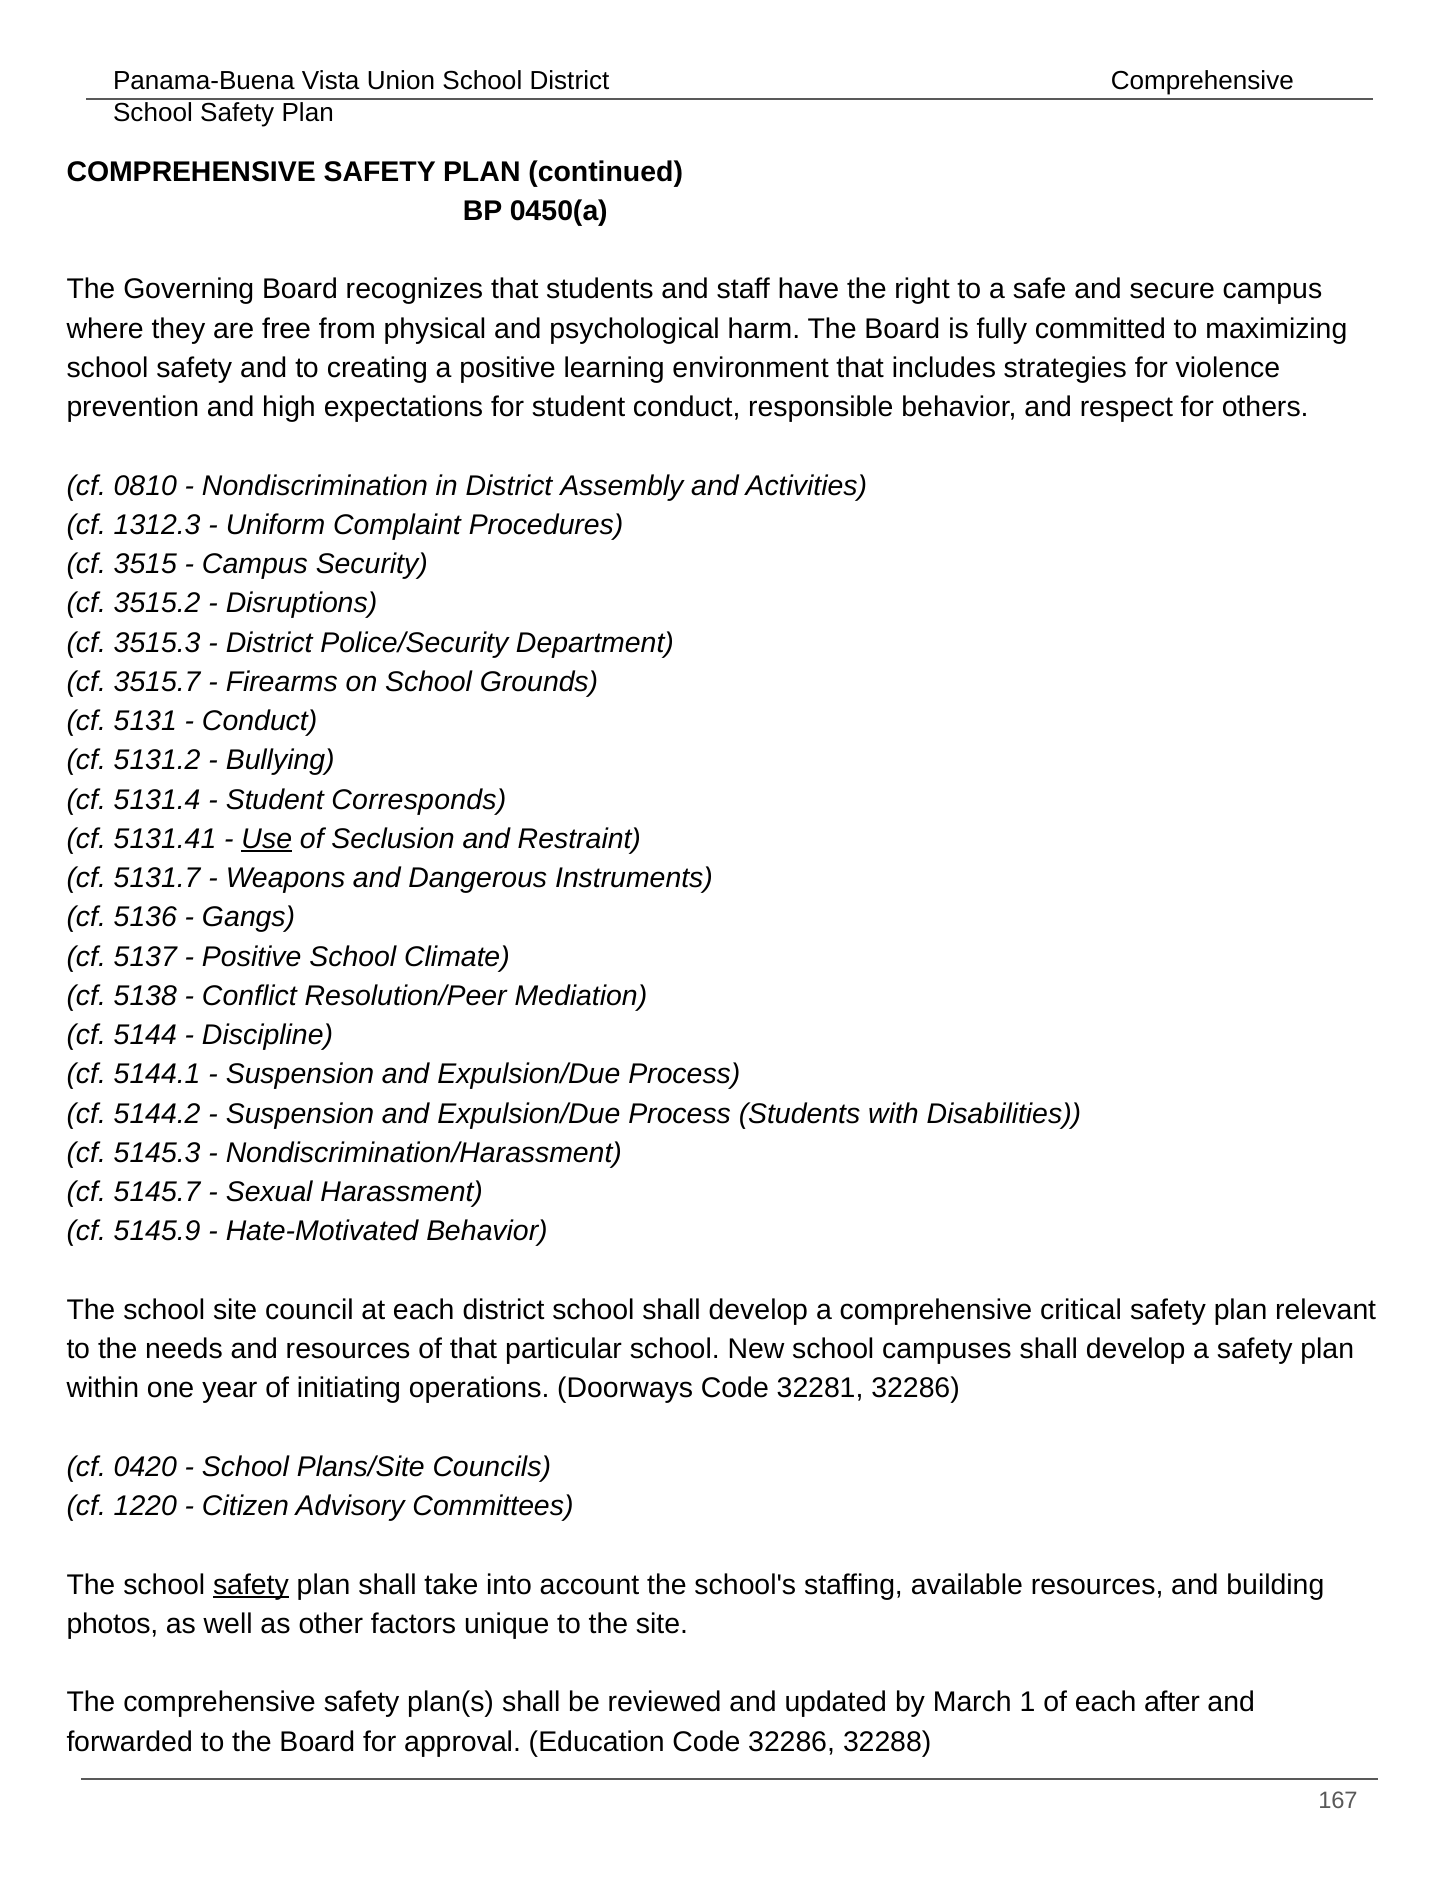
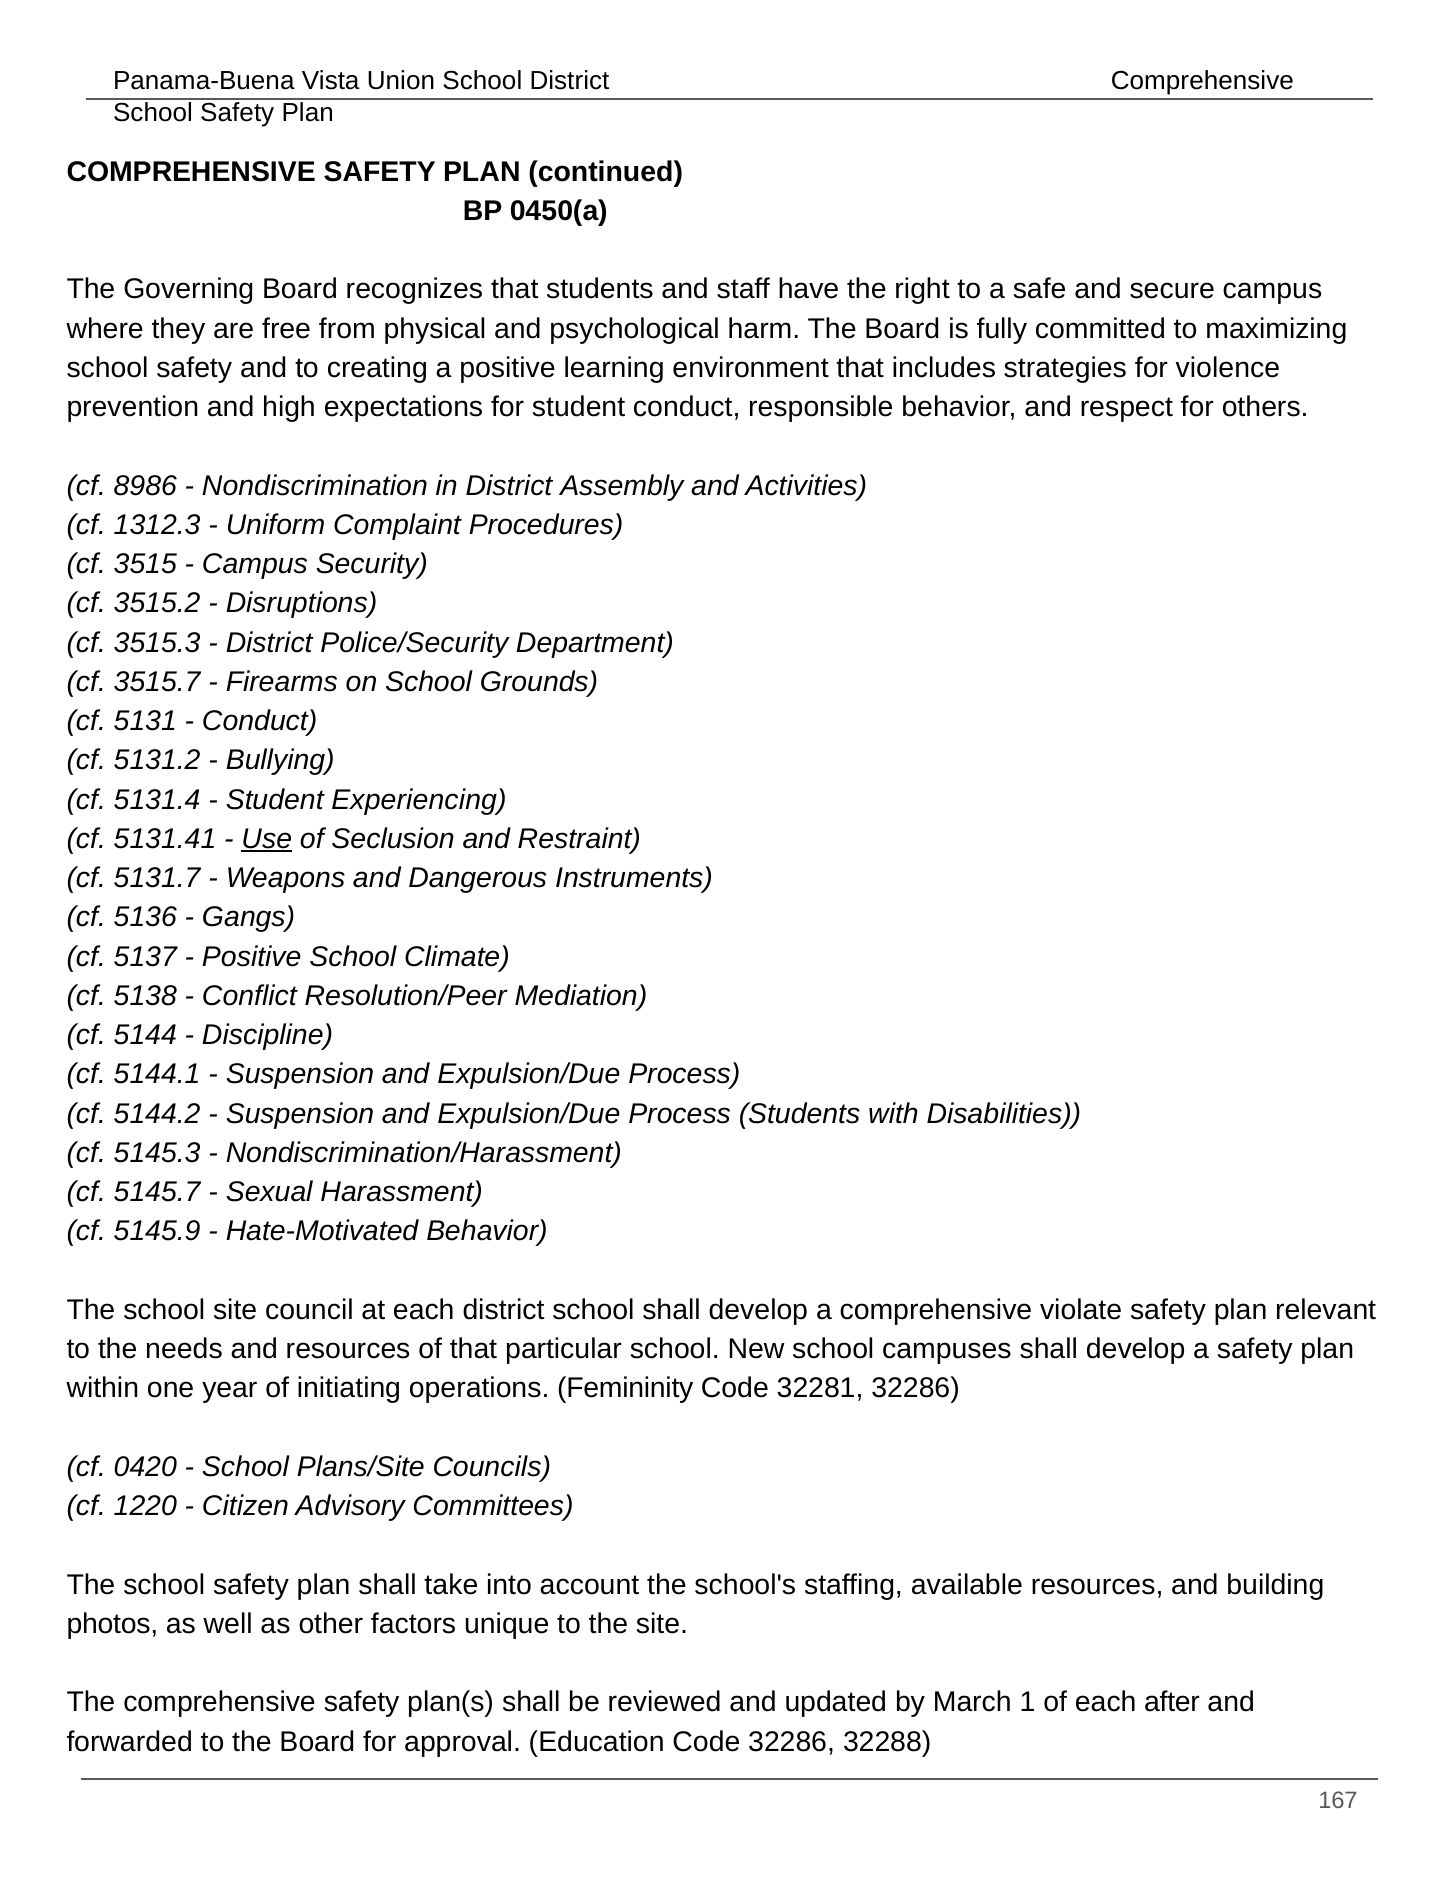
0810: 0810 -> 8986 (145, 486)
Corresponds: Corresponds -> Experiencing (419, 800)
critical: critical -> violate (1081, 1310)
Doorways: Doorways -> Femininity (625, 1388)
safety underline: present -> none (251, 1585)
